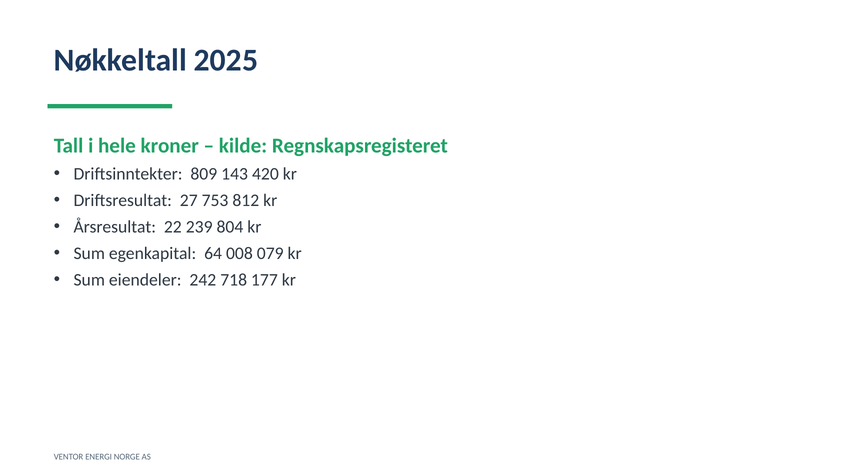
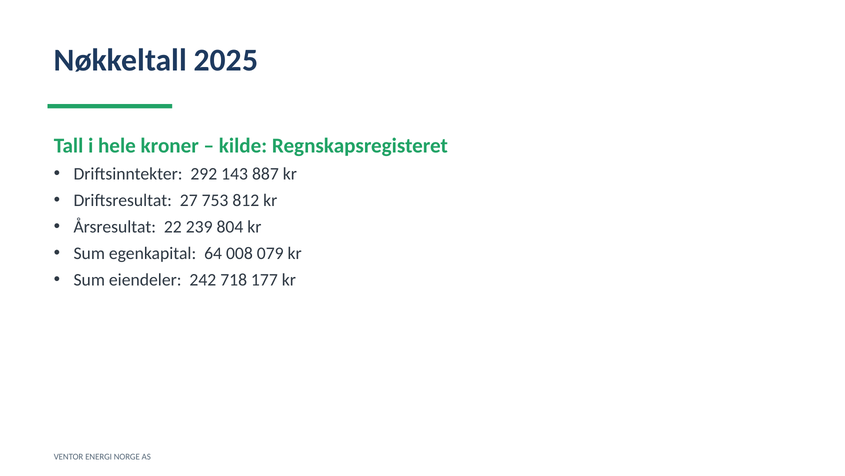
809: 809 -> 292 (204, 174)
420: 420 -> 887 (265, 174)
